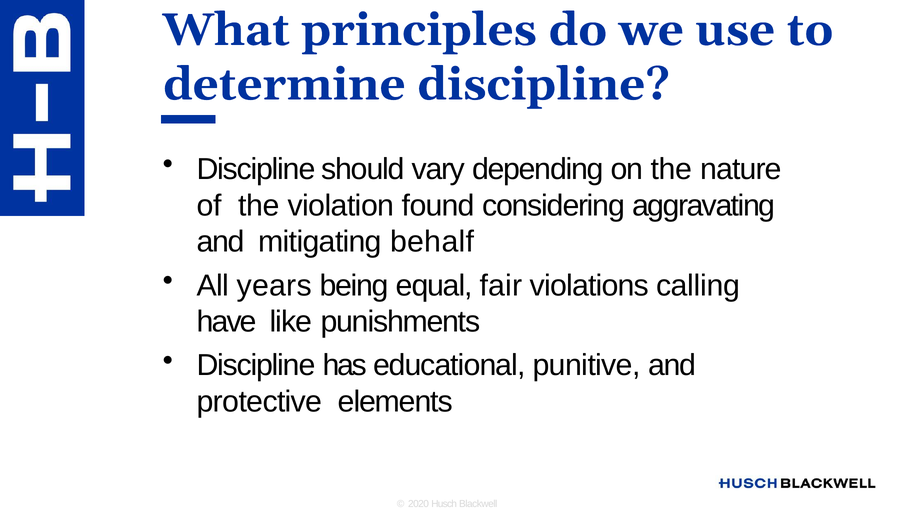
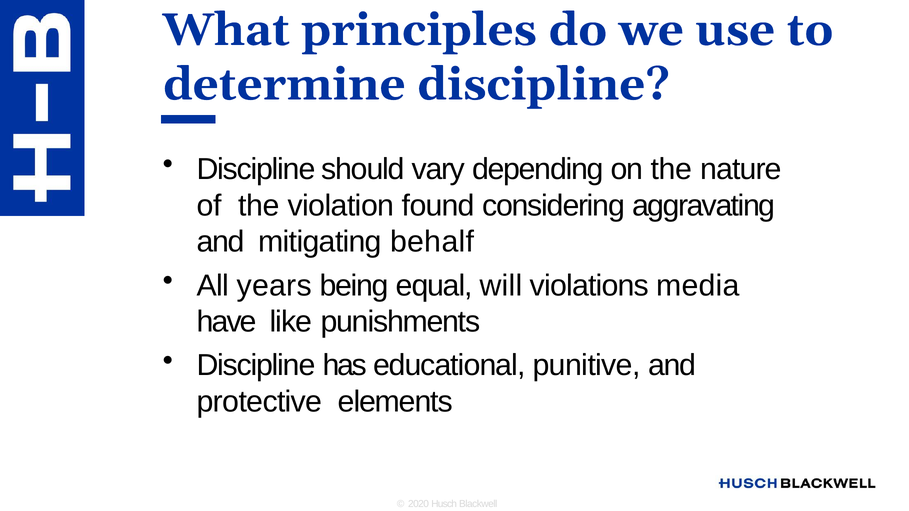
fair: fair -> will (501, 286)
calling: calling -> media (698, 286)
